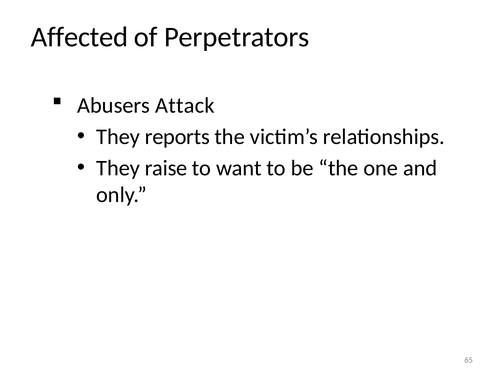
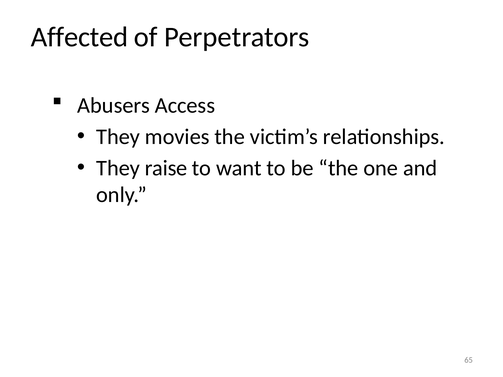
Attack: Attack -> Access (185, 106)
reports: reports -> movies (177, 137)
